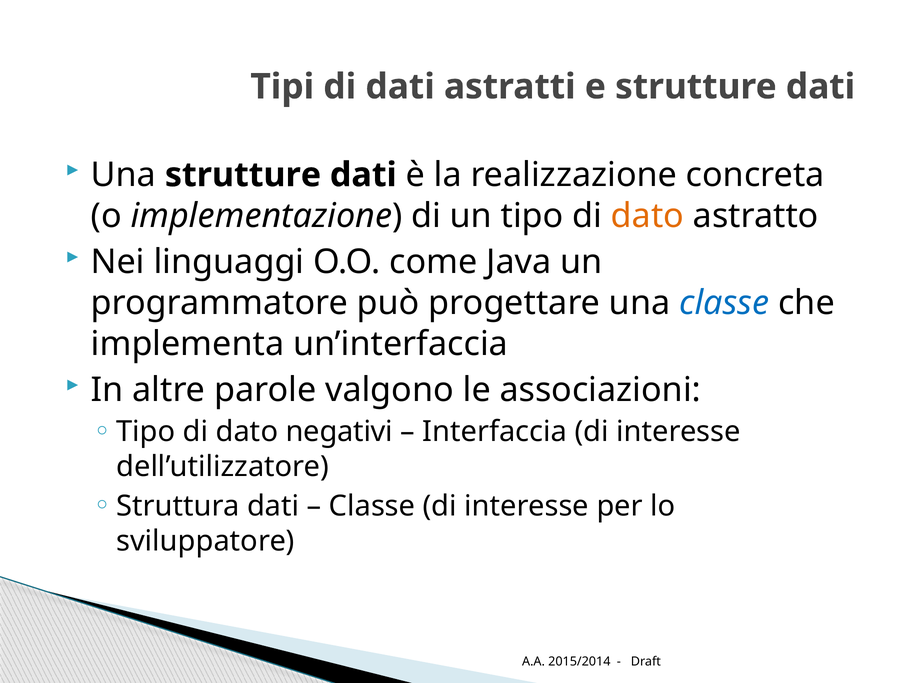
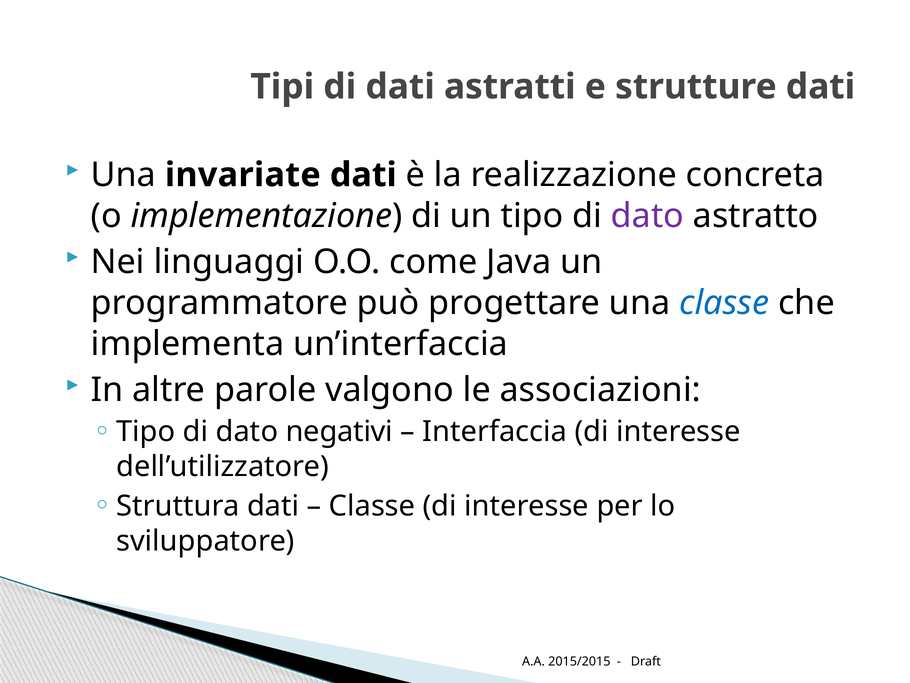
Una strutture: strutture -> invariate (243, 175)
dato colour: orange -> purple (648, 216)
2015/2014: 2015/2014 -> 2015/2015 (579, 661)
